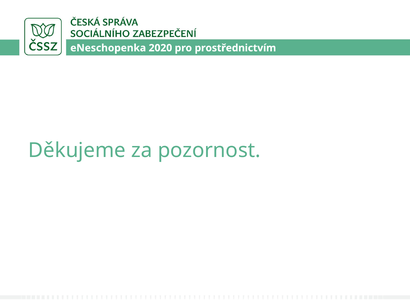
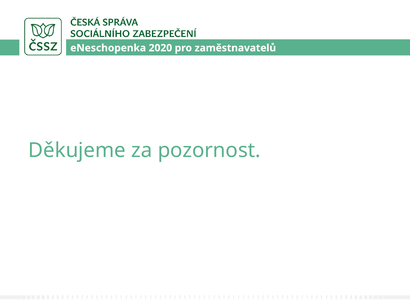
prostřednictvím: prostřednictvím -> zaměstnavatelů (235, 48)
